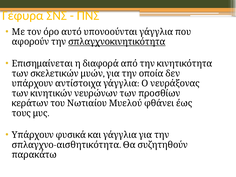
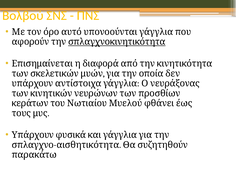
Γέφυρα: Γέφυρα -> Βολβού (23, 16)
